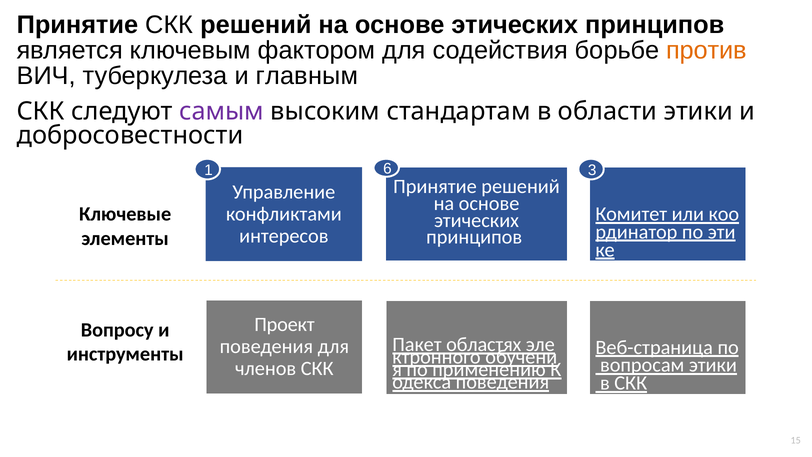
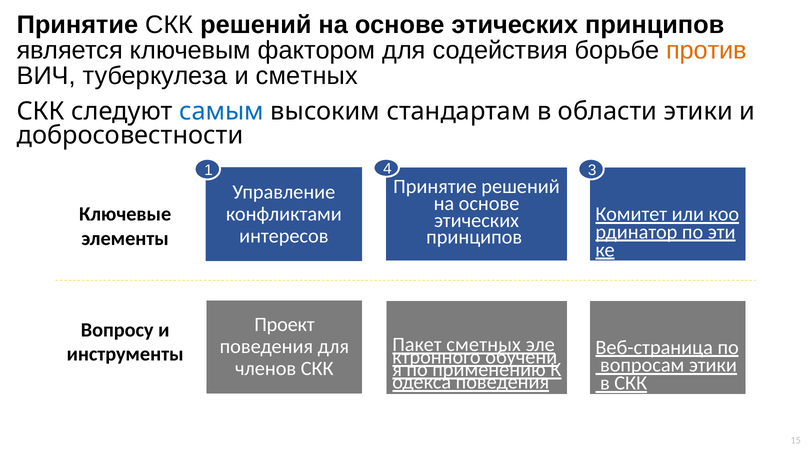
и главным: главным -> сметных (307, 76)
самым colour: purple -> blue (221, 112)
6: 6 -> 4 (387, 169)
областях: областях -> сметных (484, 345)
